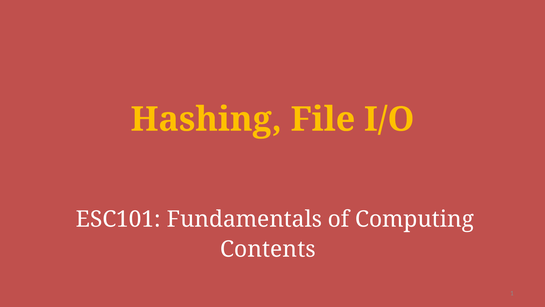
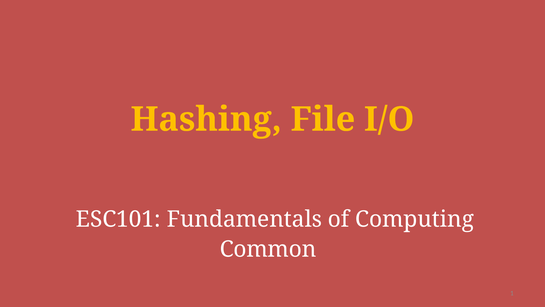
Contents: Contents -> Common (268, 249)
